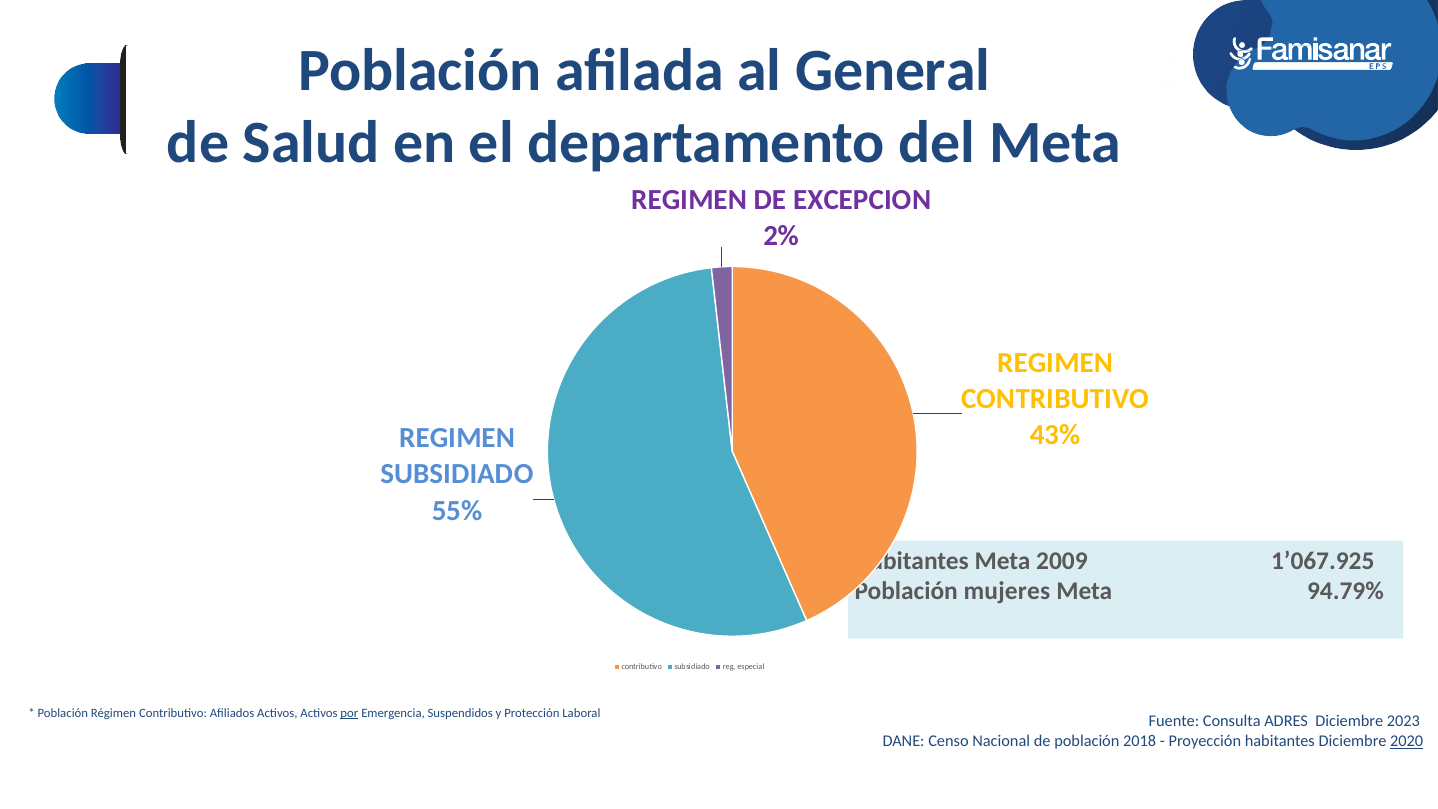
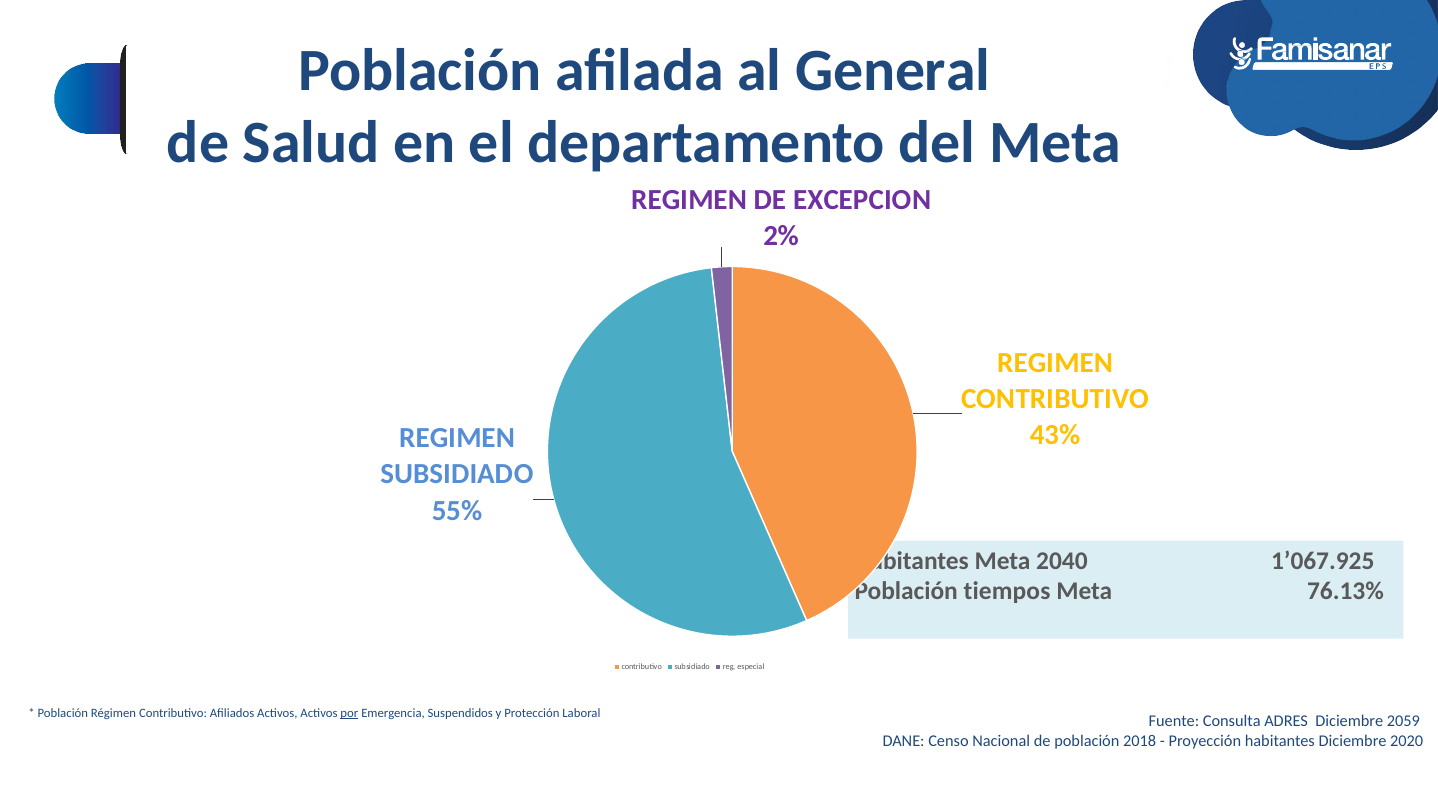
2009: 2009 -> 2040 (1062, 561)
mujeres: mujeres -> tiempos (1007, 591)
94.79%: 94.79% -> 76.13% (1346, 591)
2023: 2023 -> 2059 (1403, 721)
2020 underline: present -> none (1407, 741)
